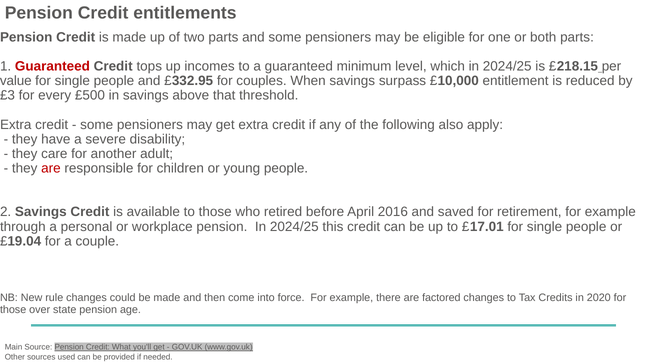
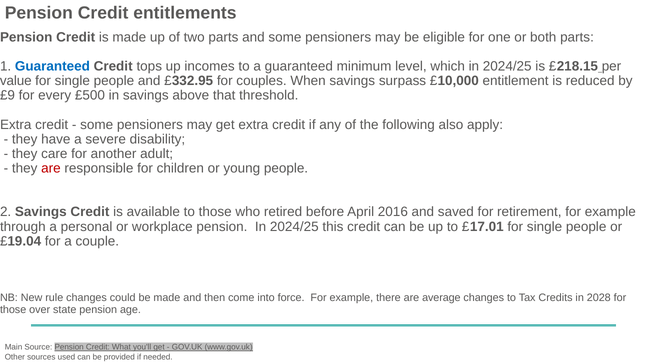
Guaranteed colour: red -> blue (52, 66)
£3: £3 -> £9 (7, 96)
factored: factored -> average (441, 298)
2020: 2020 -> 2028 (599, 298)
